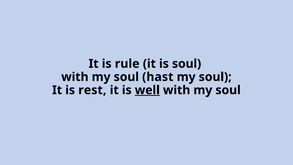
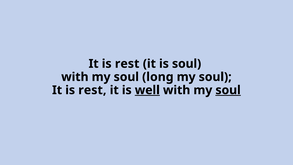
rule: rule -> rest (127, 64)
hast: hast -> long (158, 77)
soul underline: none -> present (228, 90)
